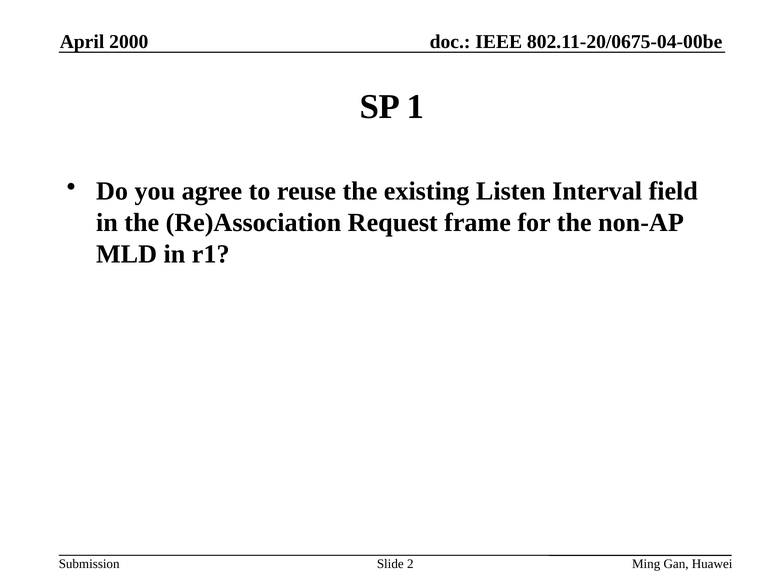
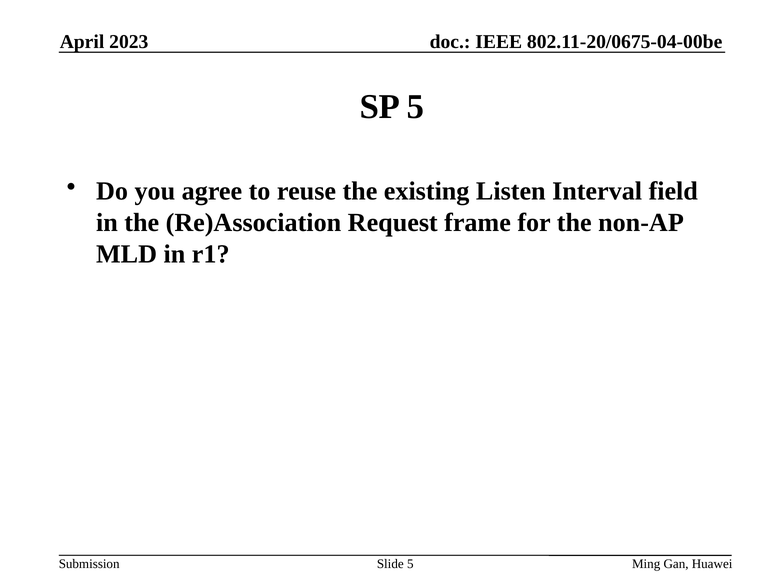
2000: 2000 -> 2023 (129, 42)
SP 1: 1 -> 5 (416, 107)
Slide 2: 2 -> 5 (410, 564)
